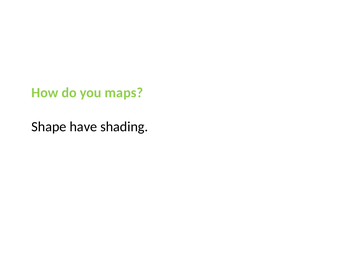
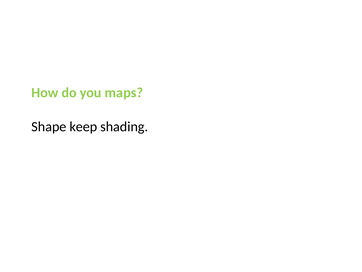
have: have -> keep (83, 126)
